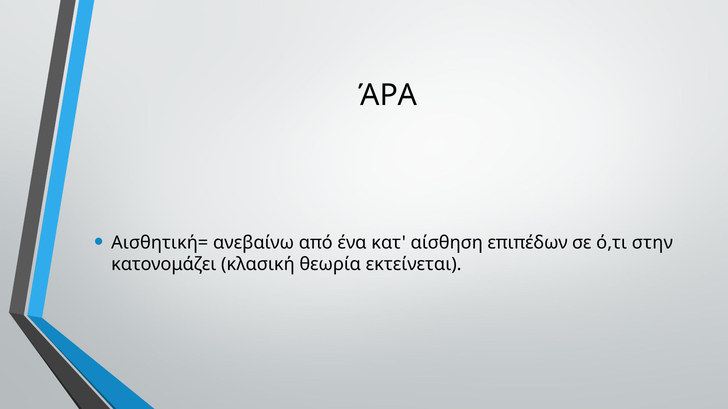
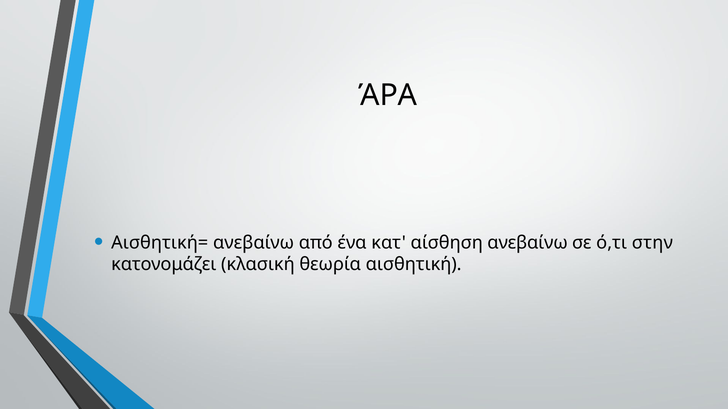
αίσθηση επιπέδων: επιπέδων -> ανεβαίνω (528, 243)
εκτείνεται: εκτείνεται -> αισθητική (414, 265)
